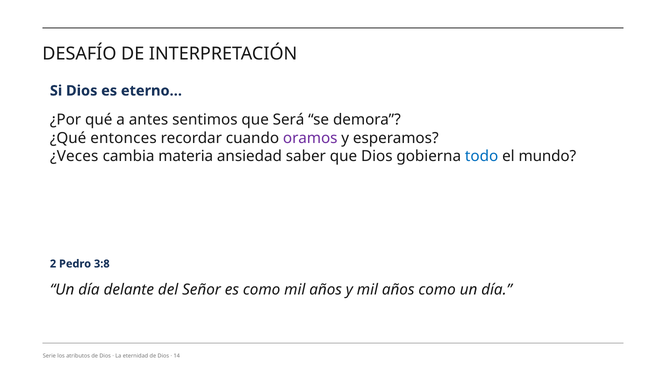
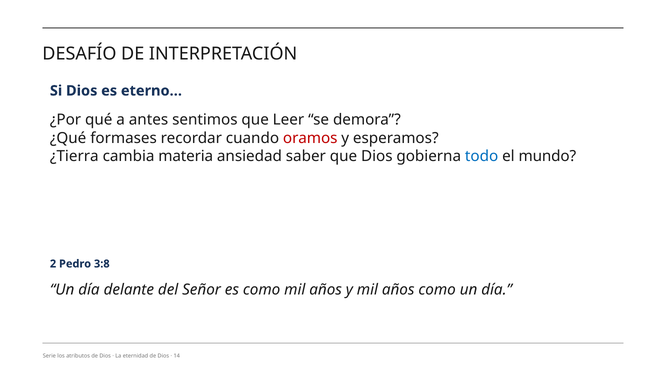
Será: Será -> Leer (288, 120)
entonces: entonces -> formases (124, 138)
oramos colour: purple -> red (310, 138)
¿Veces: ¿Veces -> ¿Tierra (74, 156)
